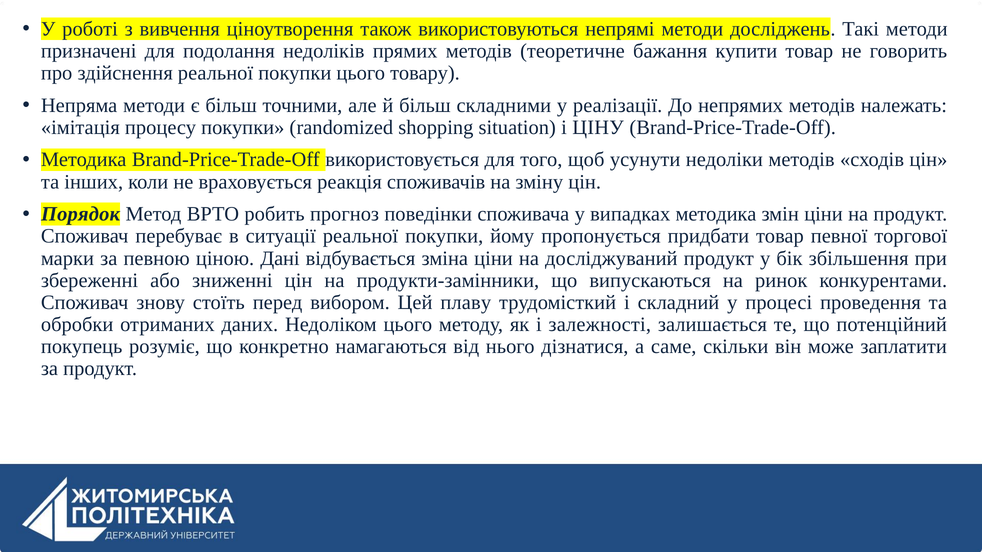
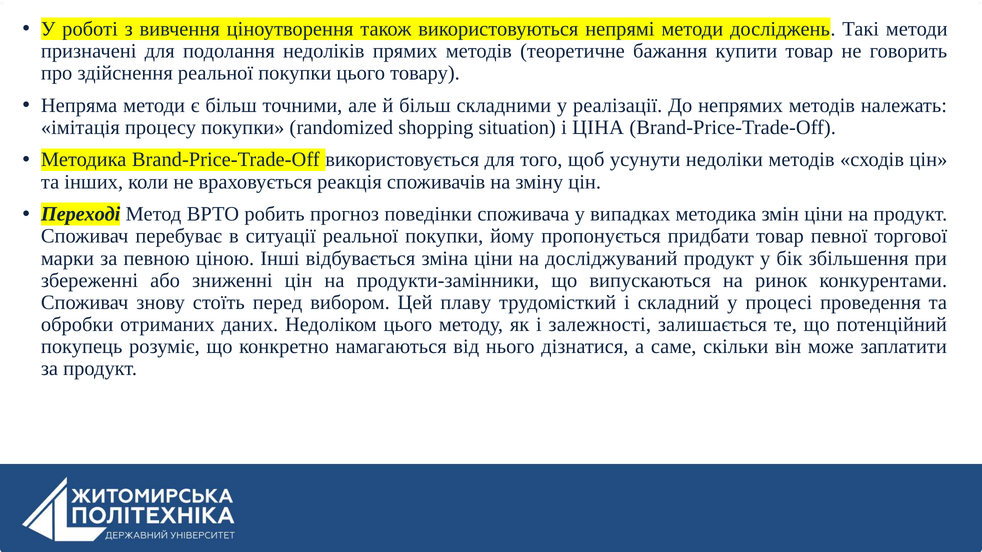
ЦІНУ: ЦІНУ -> ЦІНА (598, 128)
Порядок: Порядок -> Переході (81, 214)
Дані: Дані -> Інші (280, 258)
